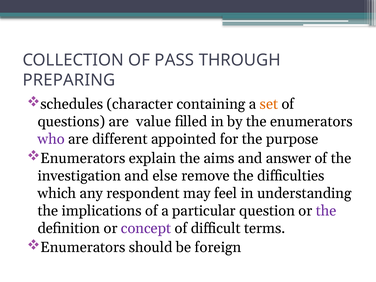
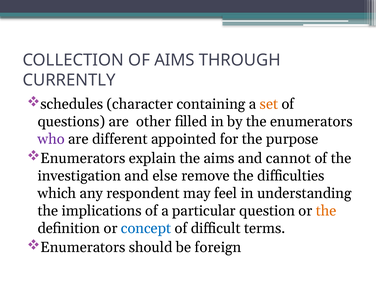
OF PASS: PASS -> AIMS (174, 60)
PREPARING: PREPARING -> CURRENTLY (69, 80)
value: value -> other (154, 122)
answer: answer -> cannot (288, 158)
the colour: purple -> orange (326, 211)
concept colour: purple -> blue (146, 228)
